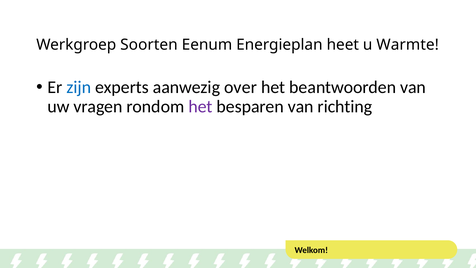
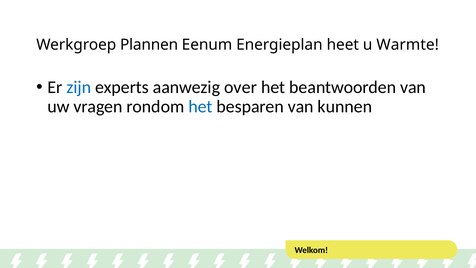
Soorten: Soorten -> Plannen (149, 45)
het colour: purple -> blue (200, 106)
richting: richting -> kunnen (345, 106)
